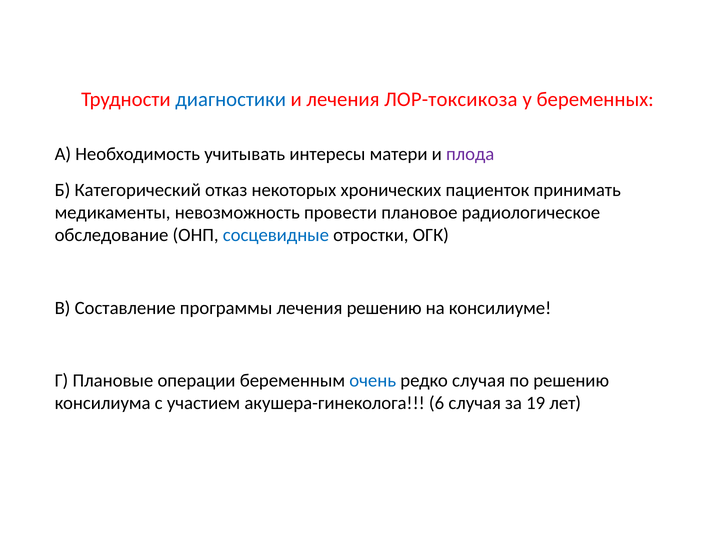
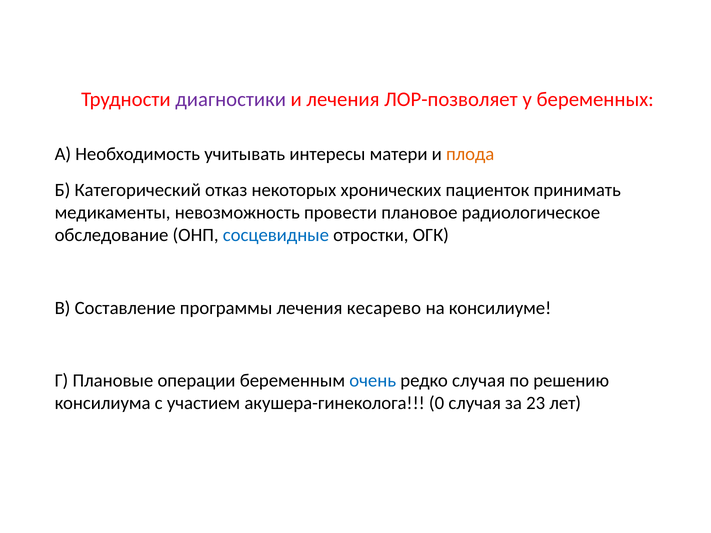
диагностики colour: blue -> purple (231, 99)
ЛОР-токсикоза: ЛОР-токсикоза -> ЛОР-позволяет (451, 99)
плода colour: purple -> orange (470, 154)
лечения решению: решению -> кесарево (384, 308)
6: 6 -> 0 (437, 403)
19: 19 -> 23 (536, 403)
